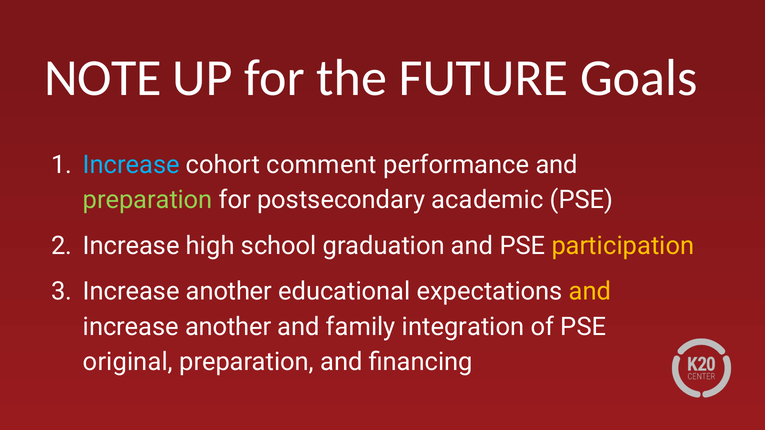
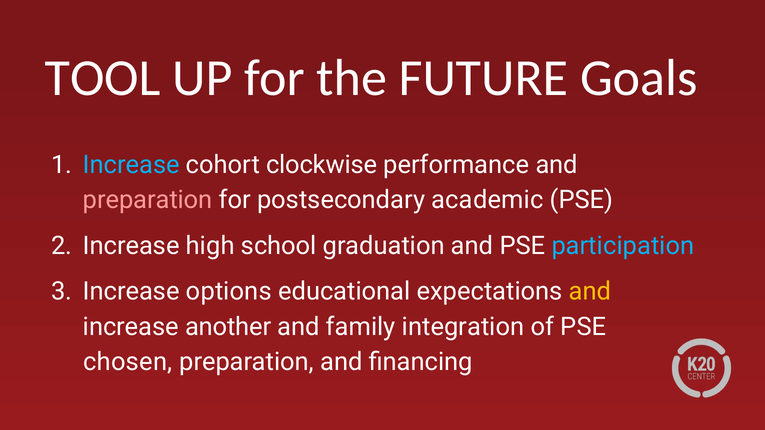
NOTE: NOTE -> TOOL (103, 78)
comment: comment -> clockwise (322, 165)
preparation colour: light green -> pink (148, 200)
participation colour: yellow -> light blue (623, 246)
another: another -> options (229, 292)
original: original -> chosen (128, 362)
